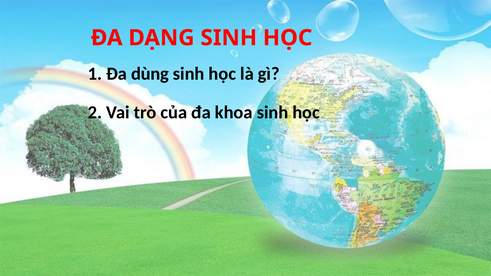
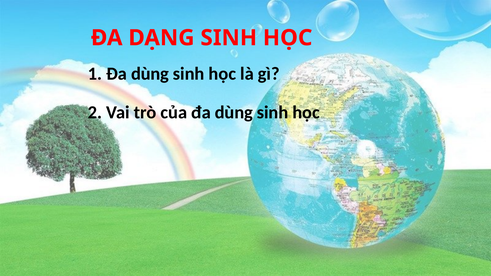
của đa khoa: khoa -> dùng (234, 112)
